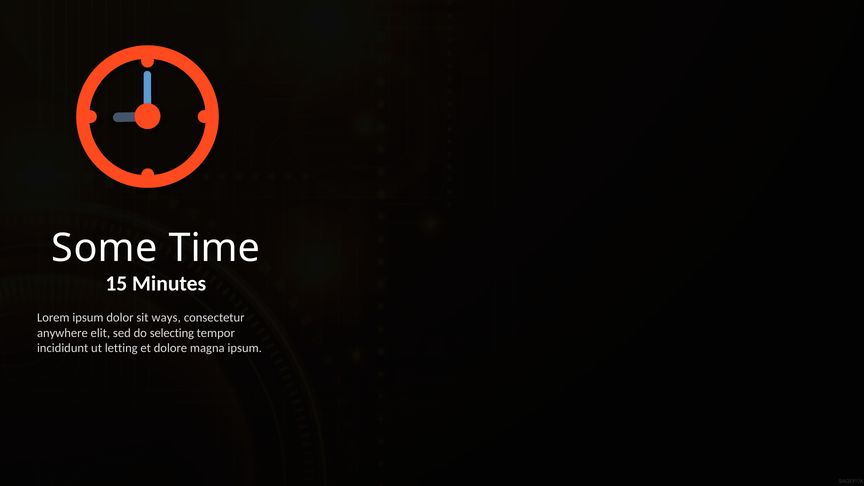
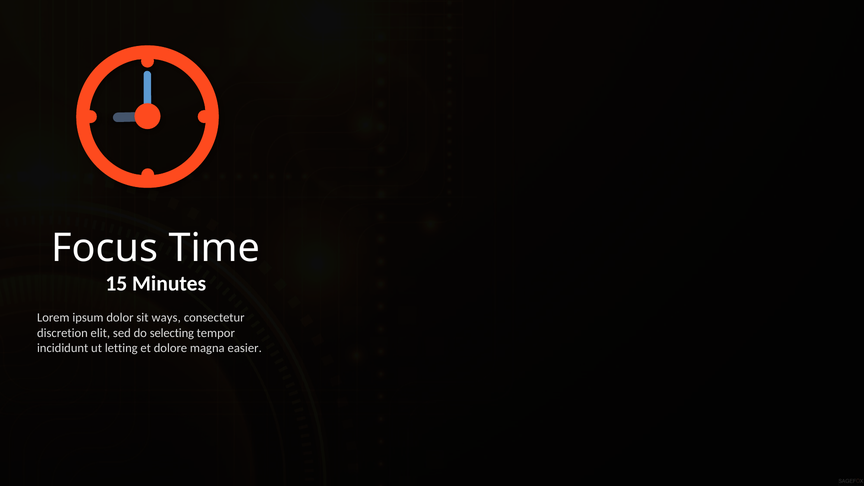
Some: Some -> Focus (105, 248)
anywhere: anywhere -> discretion (62, 333)
magna ipsum: ipsum -> easier (245, 348)
